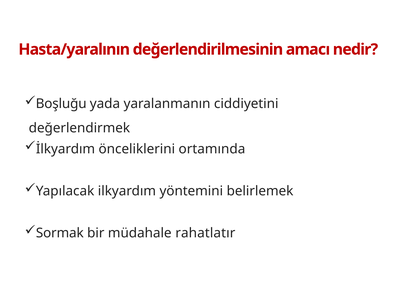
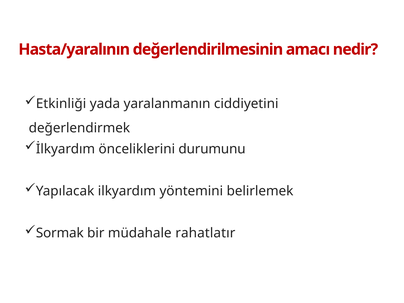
Boşluğu: Boşluğu -> Etkinliği (61, 104)
ortamında: ortamında -> durumunu (212, 149)
